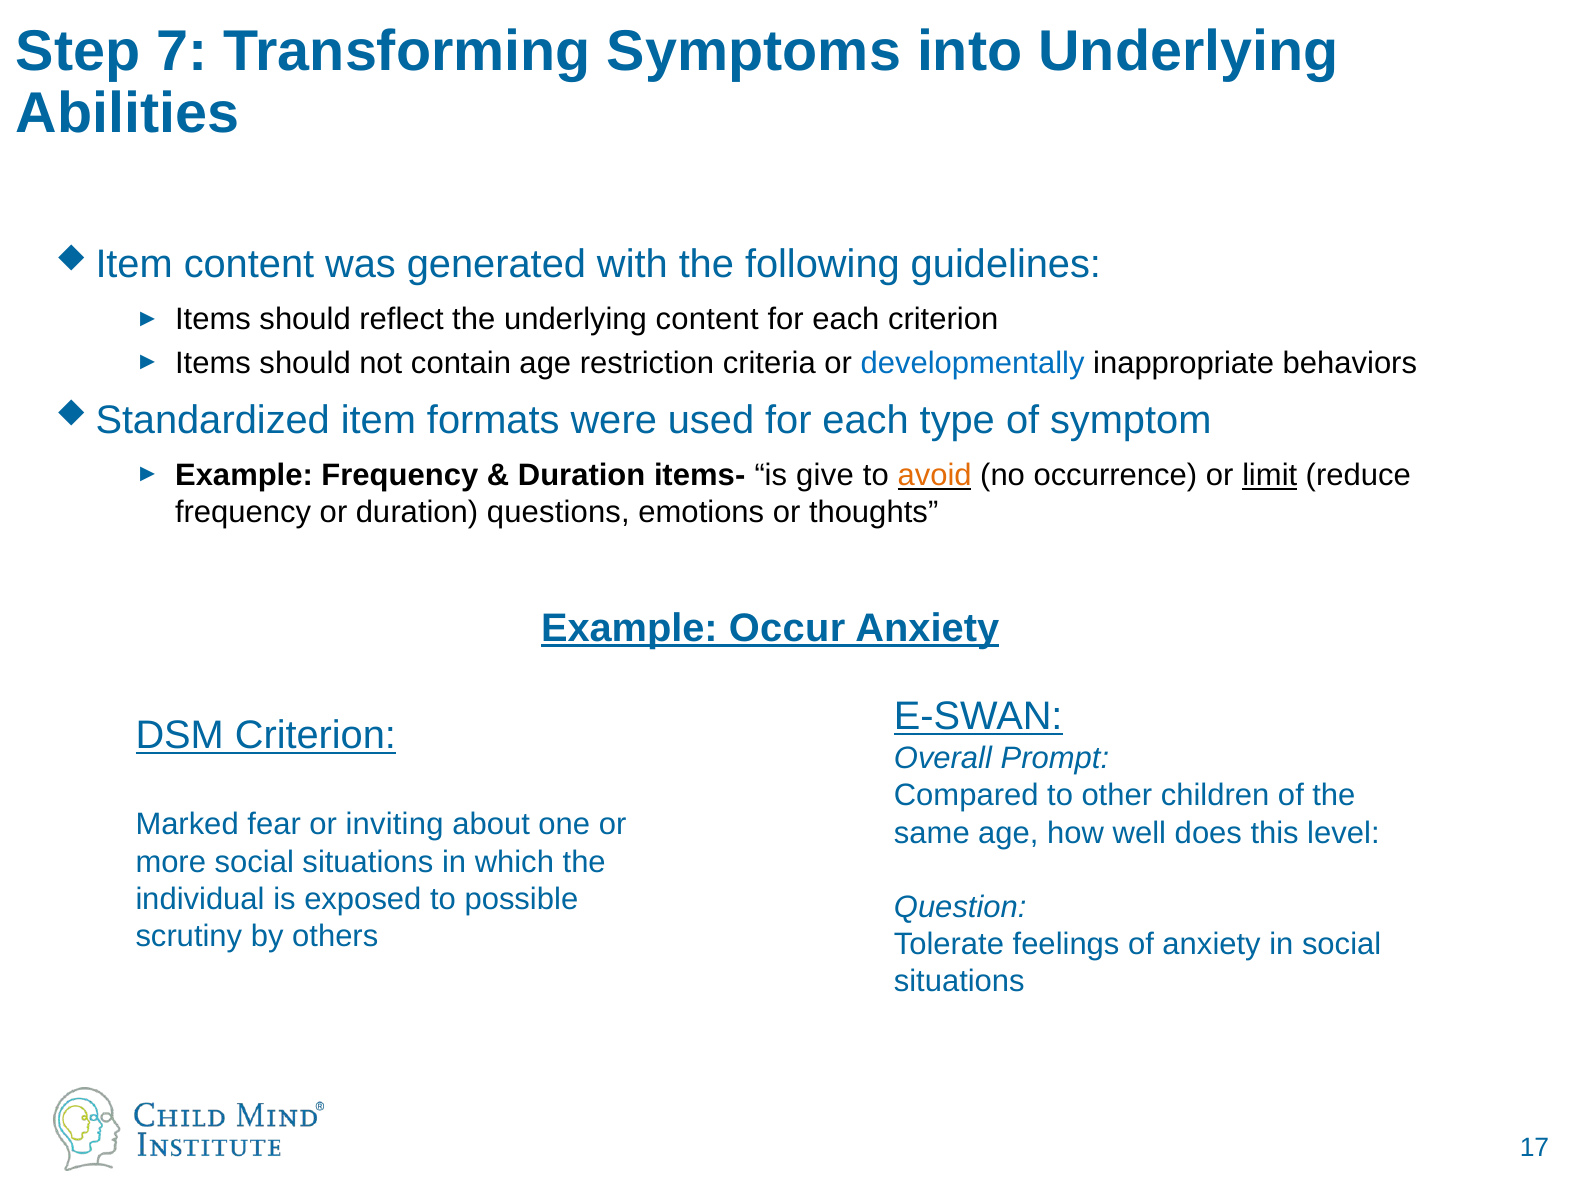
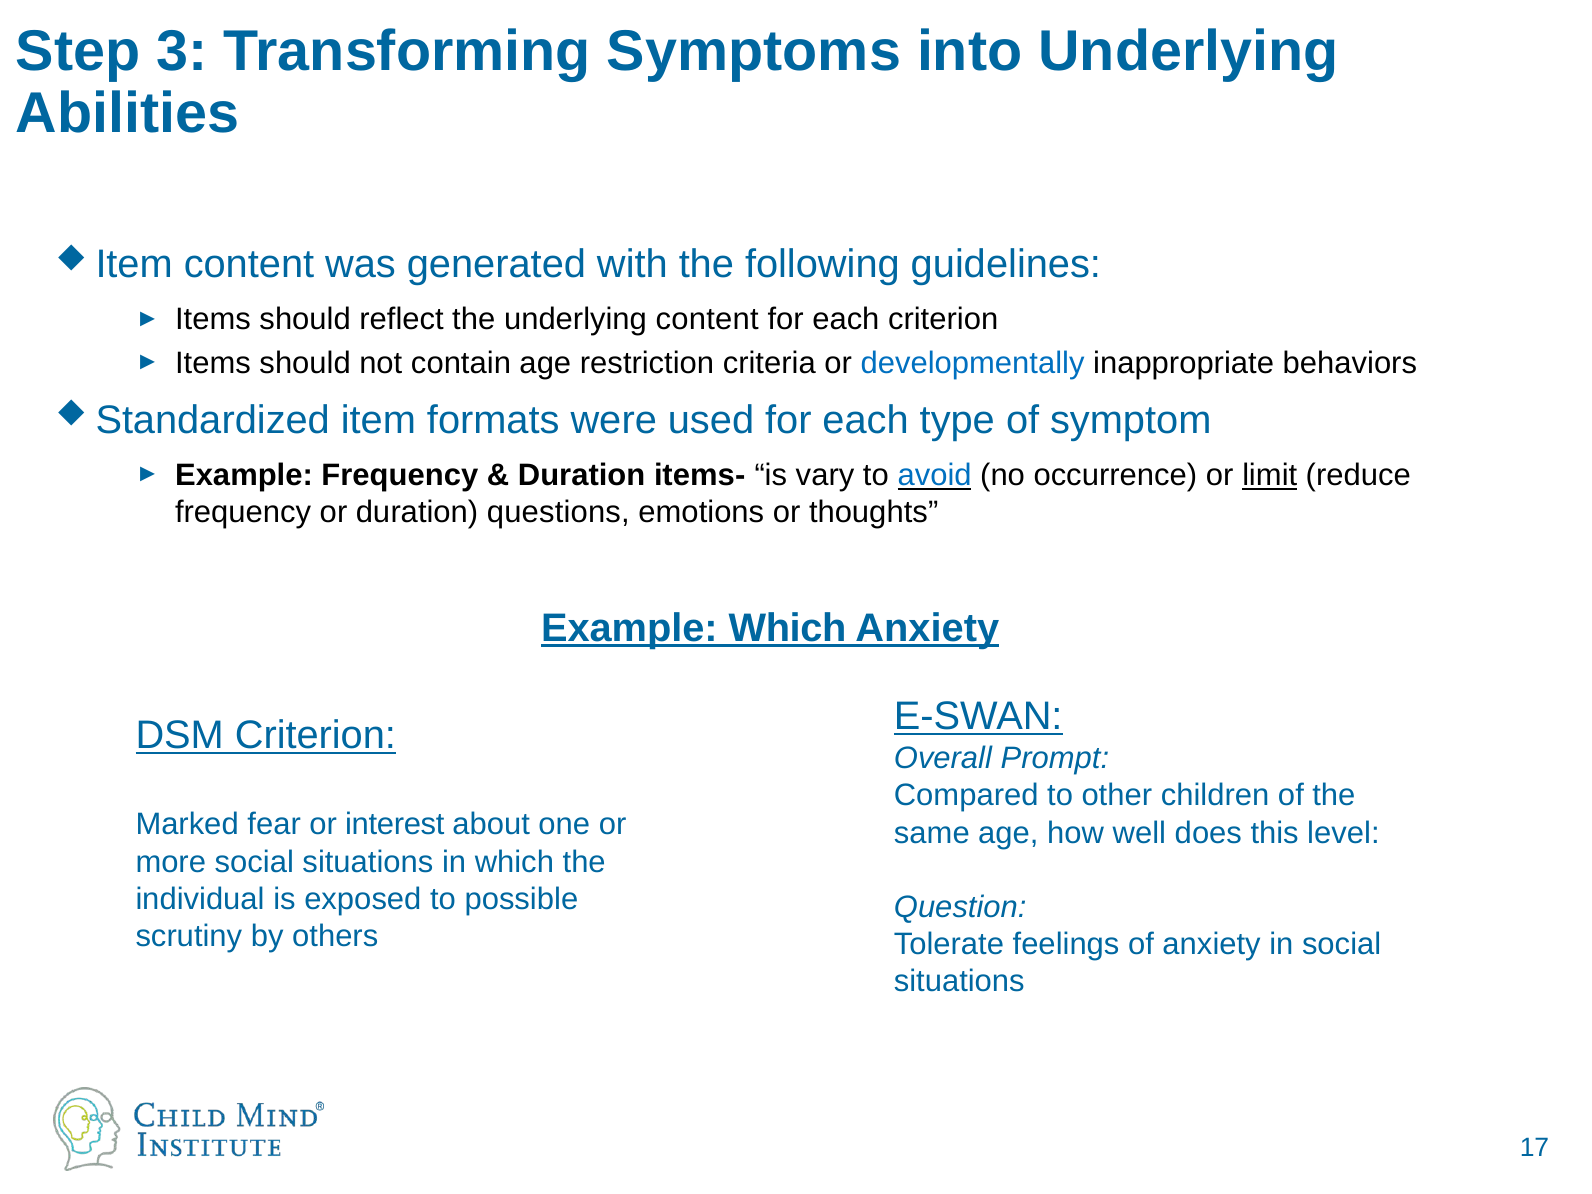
7: 7 -> 3 (182, 51)
give: give -> vary (825, 475)
avoid colour: orange -> blue (935, 475)
Example Occur: Occur -> Which (787, 628)
inviting: inviting -> interest (395, 825)
